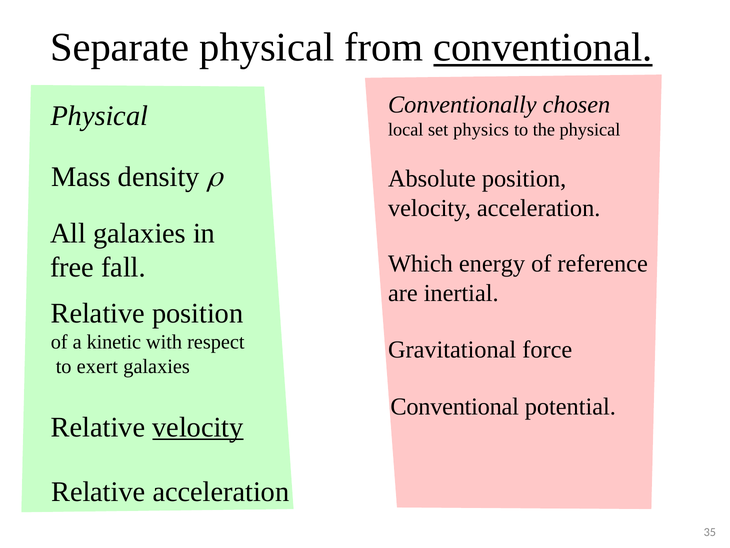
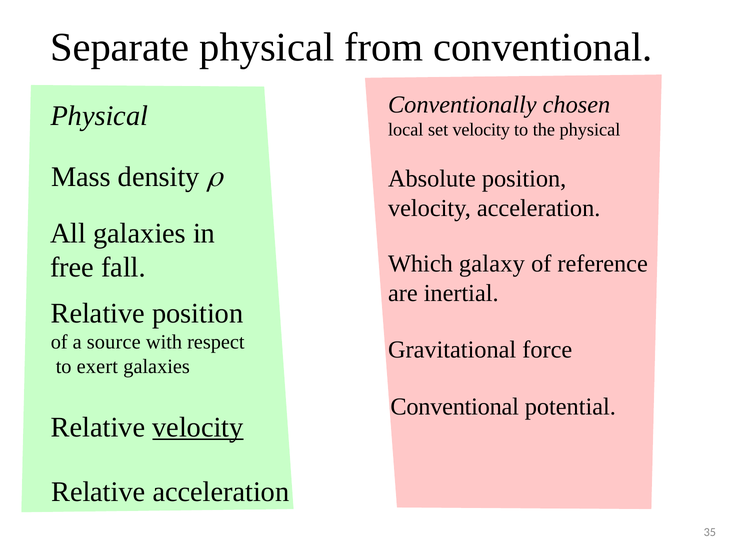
conventional underline: present -> none (543, 48)
set physics: physics -> velocity (481, 130)
energy: energy -> galaxy (492, 264)
kinetic: kinetic -> source (114, 342)
